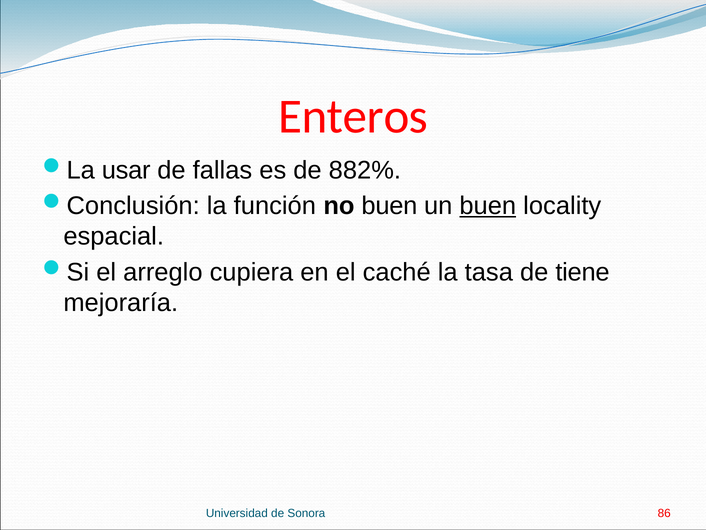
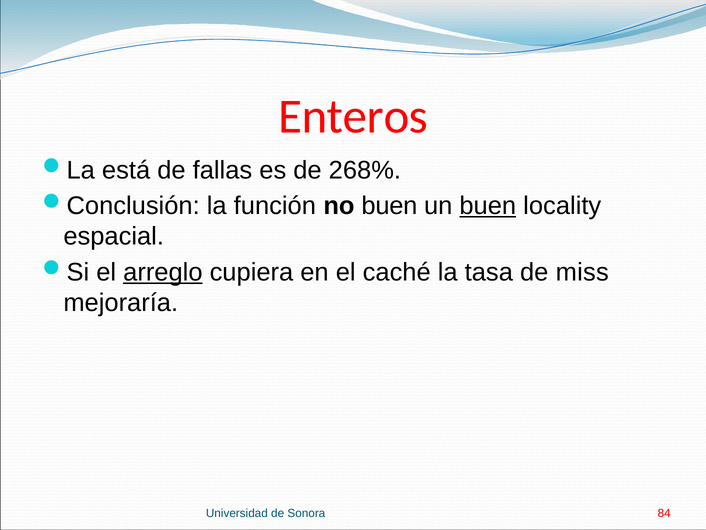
usar: usar -> está (126, 170)
882%: 882% -> 268% (365, 170)
arreglo underline: none -> present (163, 272)
tiene: tiene -> miss (582, 272)
86: 86 -> 84 (664, 513)
